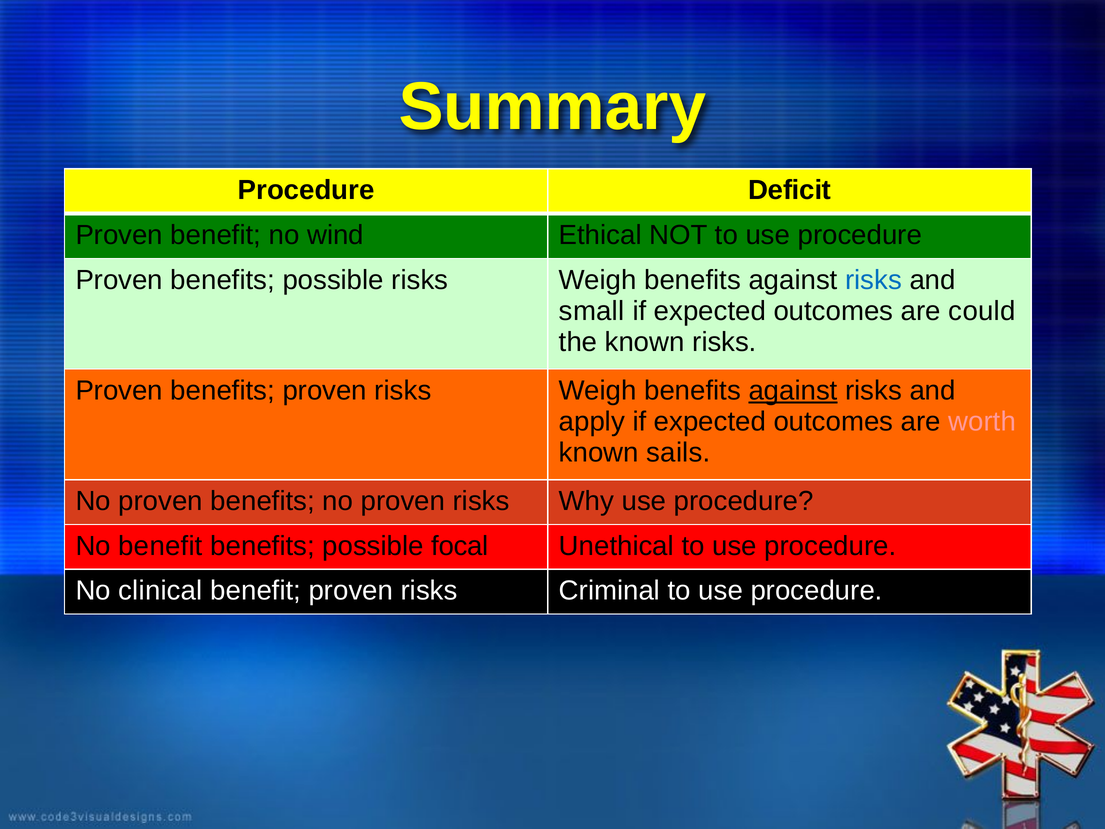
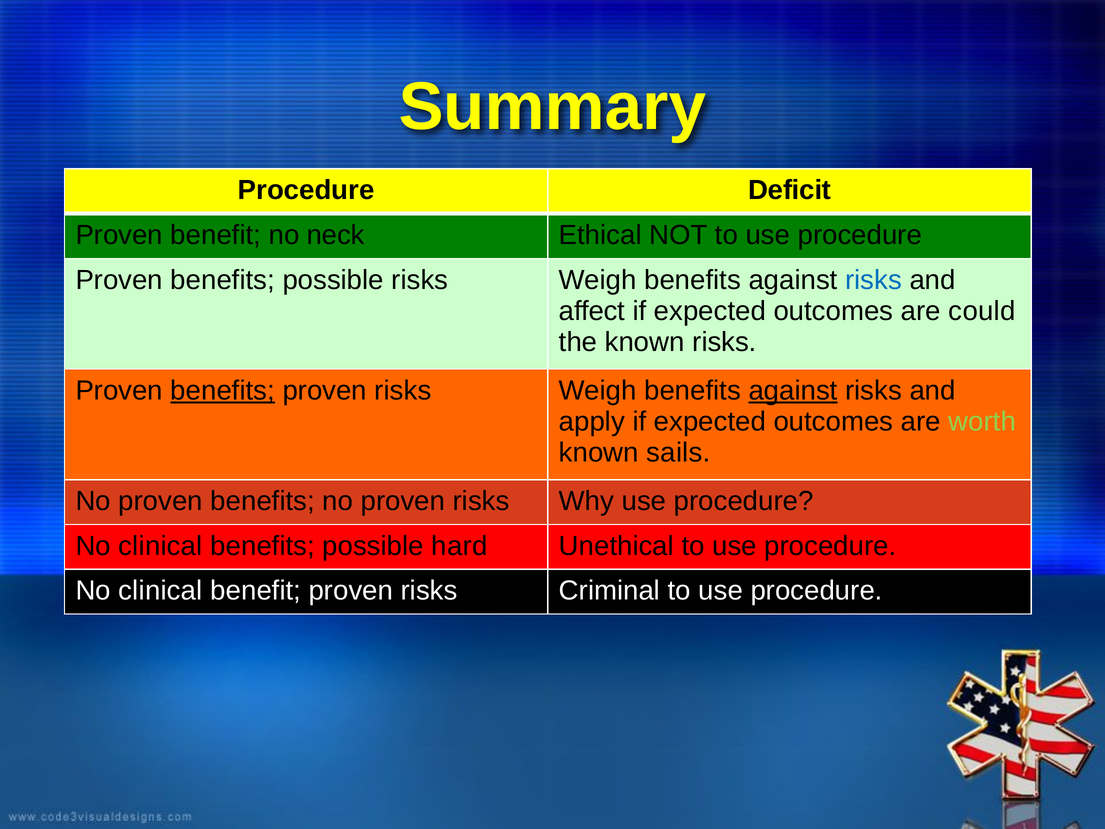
wind: wind -> neck (336, 235)
small: small -> affect (592, 311)
benefits underline: none -> present (223, 390)
worth colour: pink -> light green (982, 421)
benefit: benefit -> clinical (160, 546)
focal: focal -> hard (459, 546)
